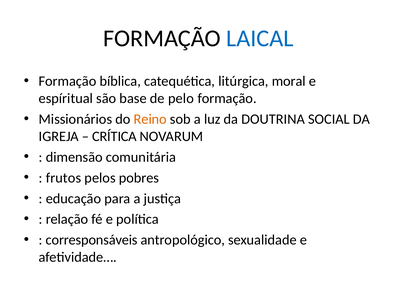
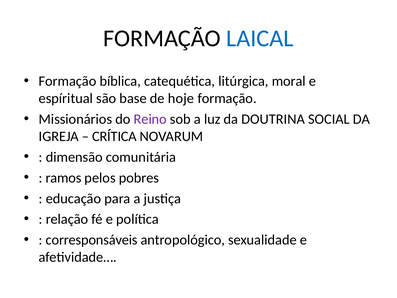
pelo: pelo -> hoje (181, 98)
Reino colour: orange -> purple (150, 119)
frutos: frutos -> ramos (64, 178)
